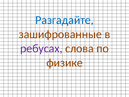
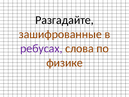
Разгадайте colour: blue -> black (64, 20)
